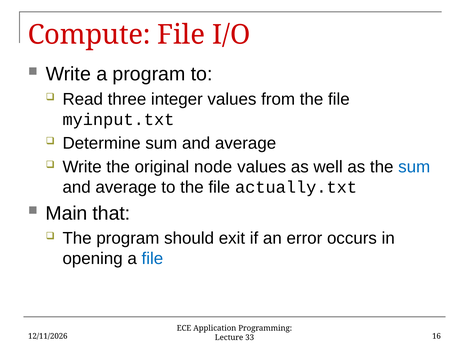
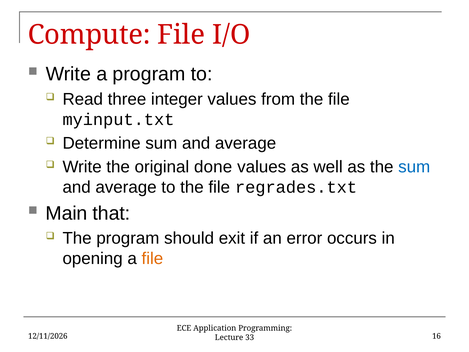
node: node -> done (213, 167)
actually.txt: actually.txt -> regrades.txt (296, 187)
file colour: blue -> orange (152, 259)
